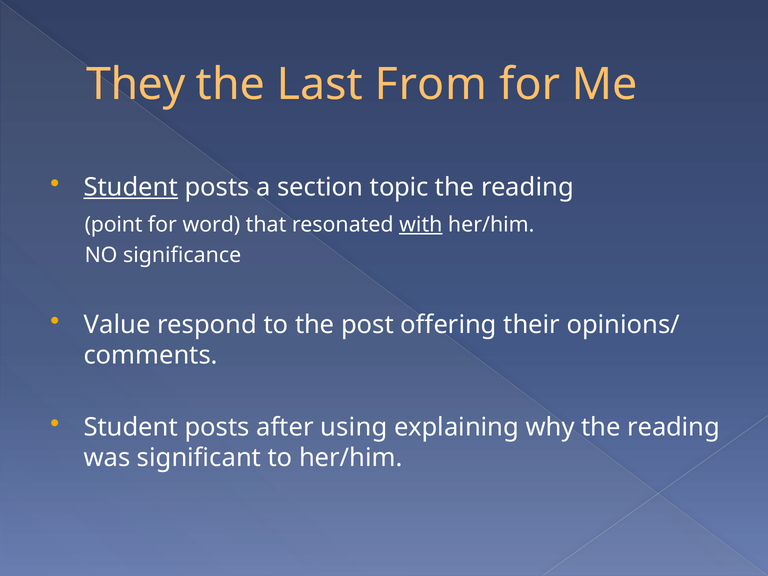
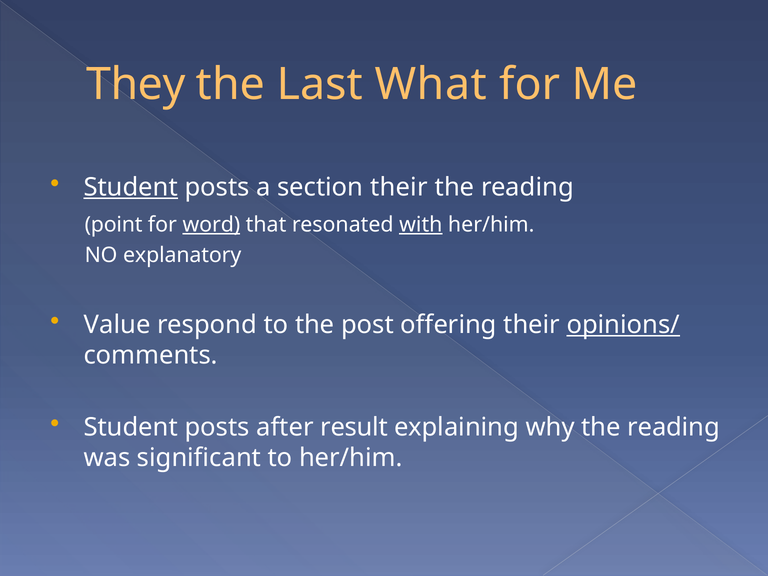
From: From -> What (431, 84)
section topic: topic -> their (399, 187)
word underline: none -> present (211, 225)
significance: significance -> explanatory (182, 255)
opinions/ underline: none -> present (623, 325)
using: using -> result (354, 427)
